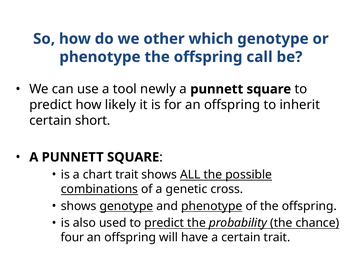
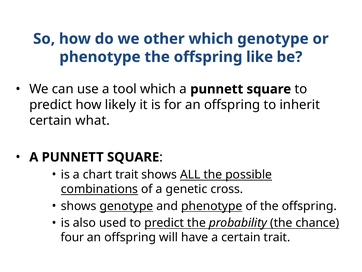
call: call -> like (260, 57)
tool newly: newly -> which (158, 89)
short: short -> what (93, 120)
